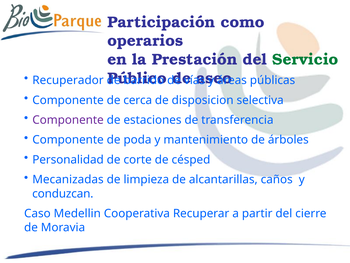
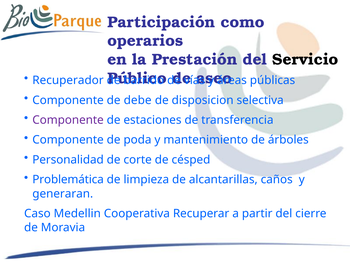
Servicio colour: green -> black (305, 59)
cerca: cerca -> debe (138, 100)
Mecanizadas: Mecanizadas -> Problemática (68, 179)
conduzcan: conduzcan -> generaran (63, 193)
